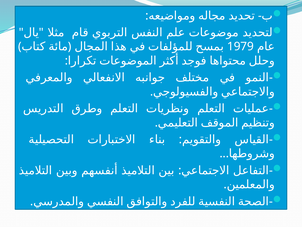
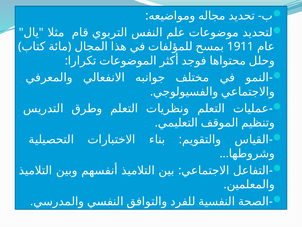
1979: 1979 -> 1911 (241, 46)
